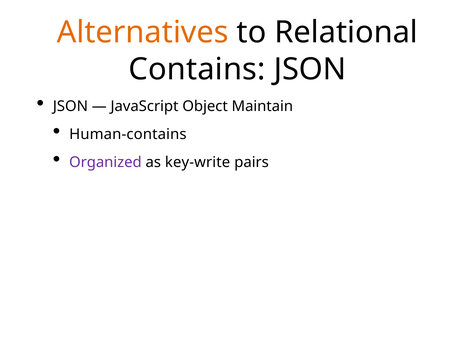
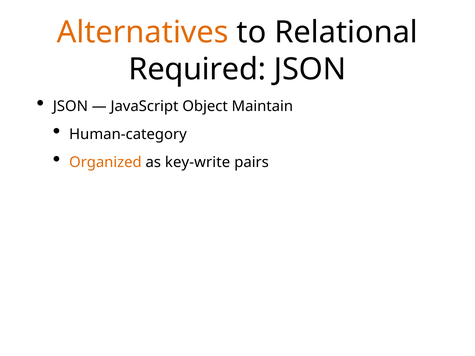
Contains: Contains -> Required (197, 69)
Human-contains: Human-contains -> Human-category (128, 134)
Organized colour: purple -> orange (105, 162)
